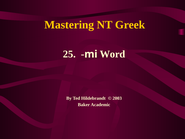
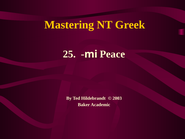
Word: Word -> Peace (112, 54)
